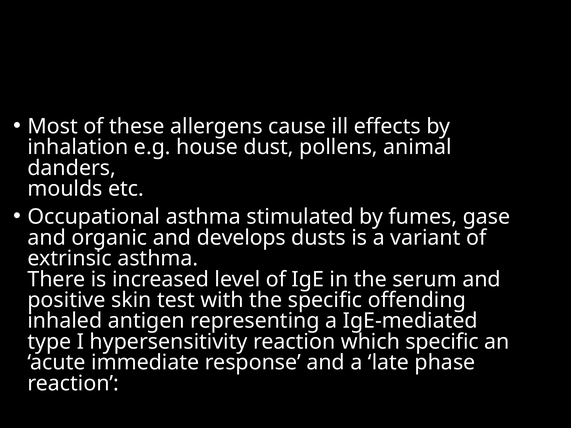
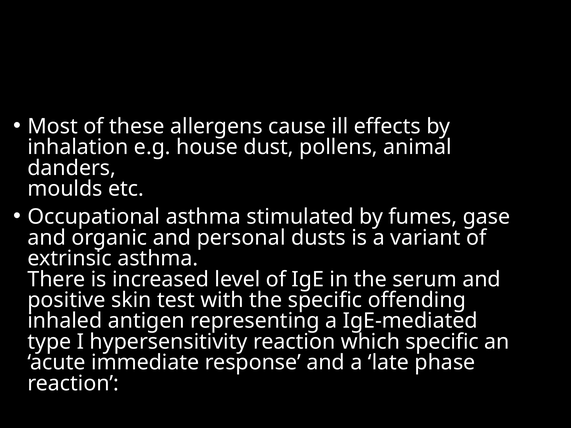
develops: develops -> personal (241, 238)
